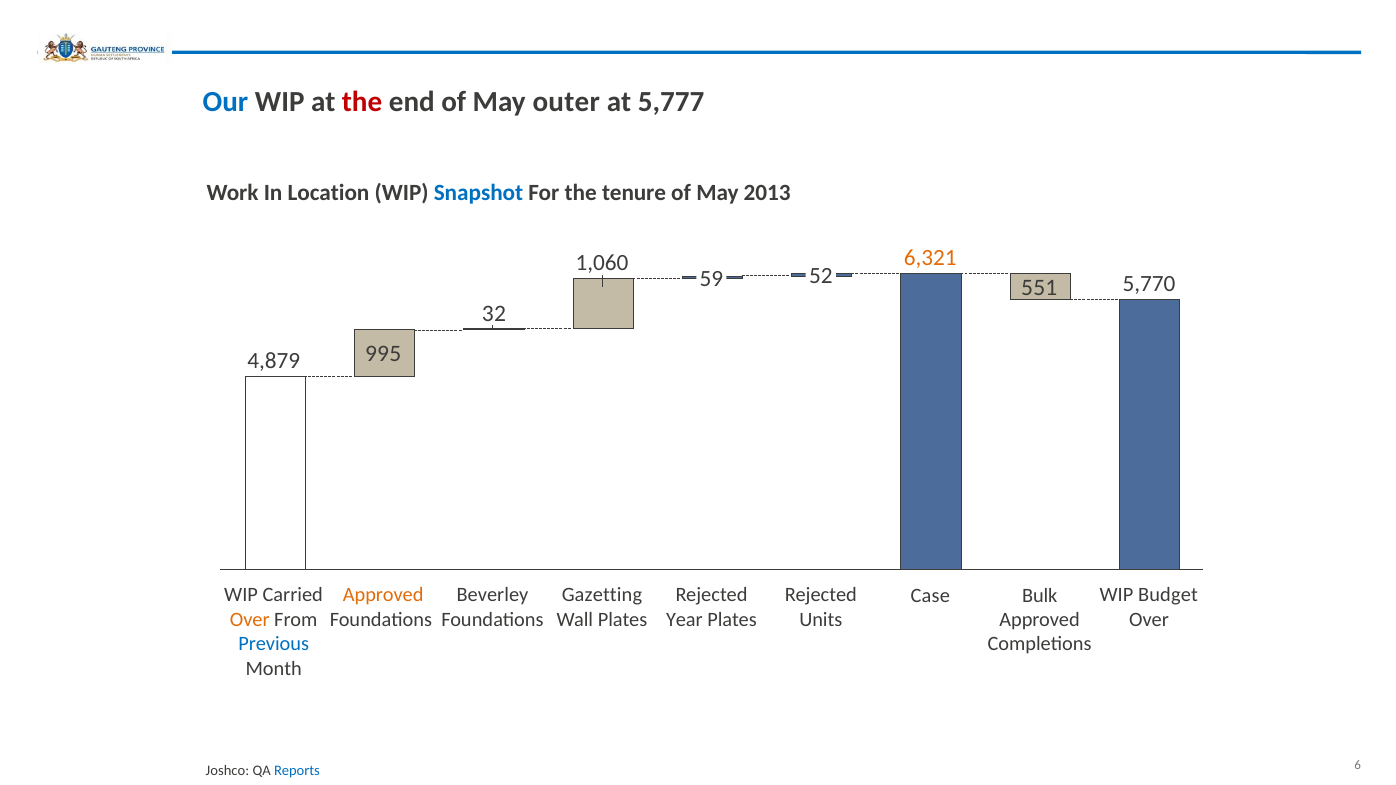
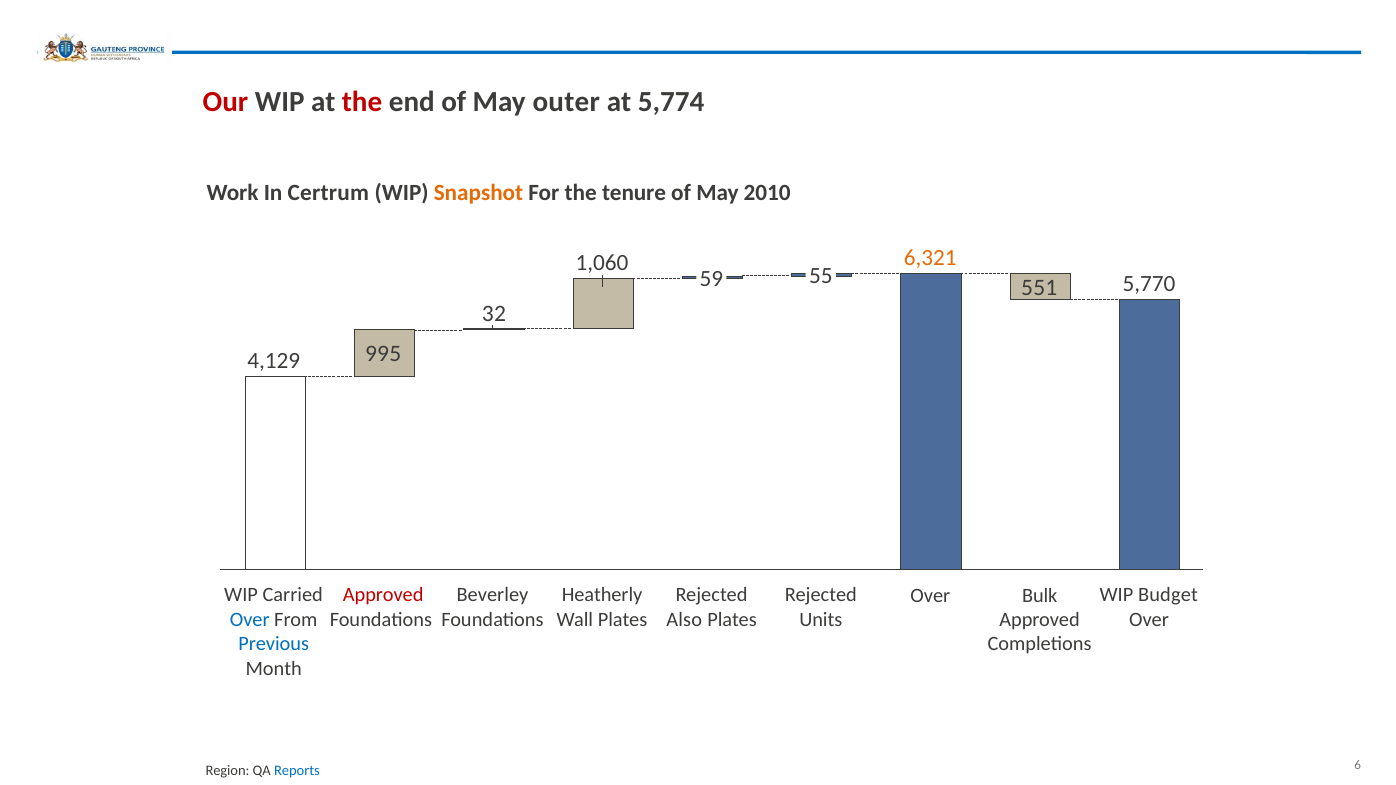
Our colour: blue -> red (225, 102)
5,777: 5,777 -> 5,774 (671, 102)
Location: Location -> Certrum (328, 193)
Snapshot colour: blue -> orange (478, 193)
2013: 2013 -> 2010 (767, 193)
52: 52 -> 55 (821, 276)
4,879: 4,879 -> 4,129 (274, 361)
Approved colour: orange -> red (383, 595)
Gazetting: Gazetting -> Heatherly (602, 595)
Case: Case -> Over (930, 596)
Over colour: orange -> blue (250, 620)
Year: Year -> Also (684, 620)
Joshco: Joshco -> Region (228, 771)
